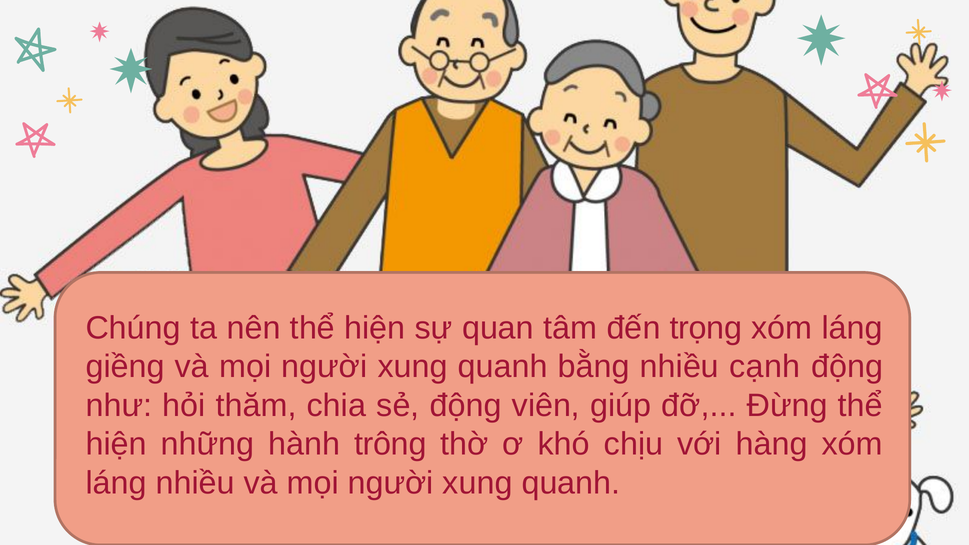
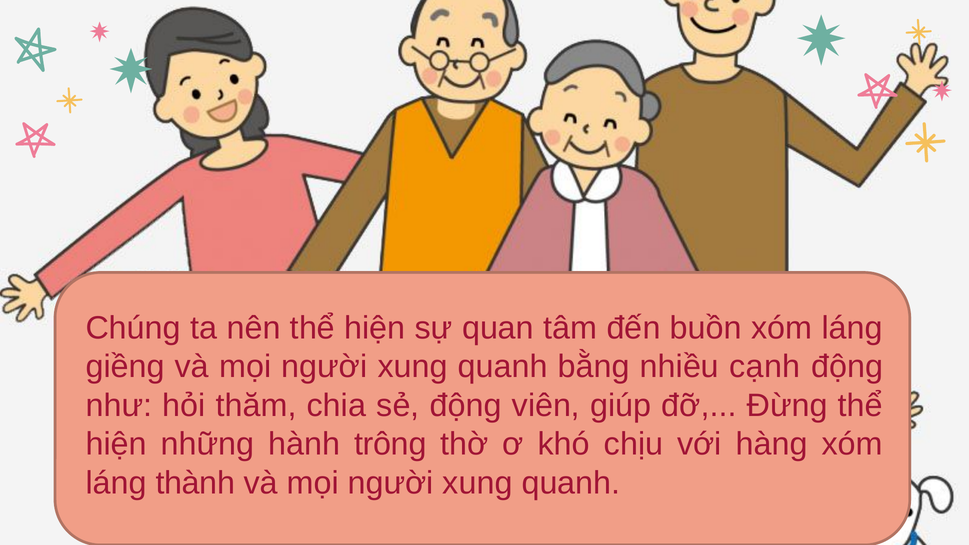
trọng: trọng -> buồn (706, 328)
láng nhiều: nhiều -> thành (195, 483)
